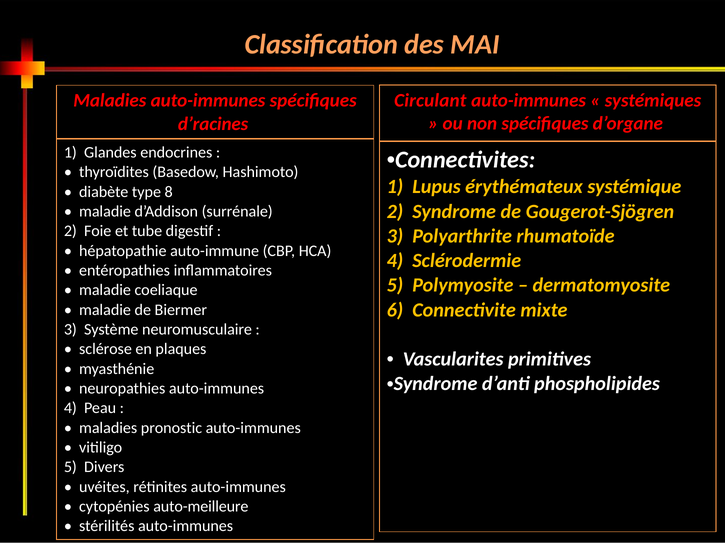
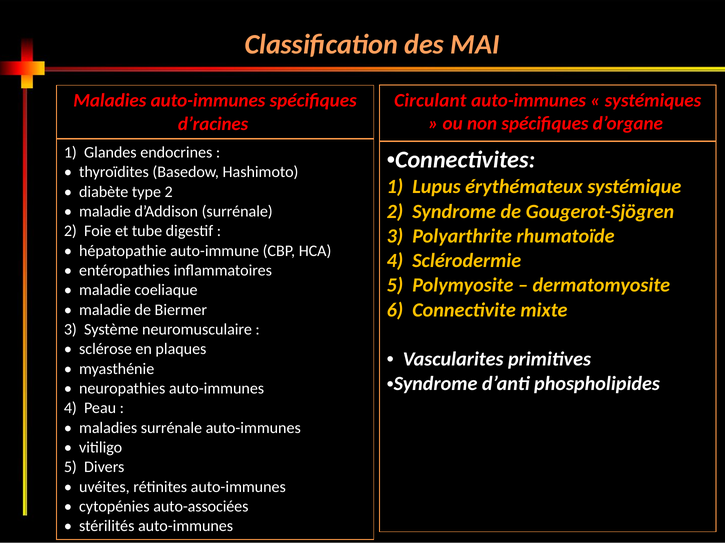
type 8: 8 -> 2 (169, 192)
maladies pronostic: pronostic -> surrénale (171, 428)
auto-meilleure: auto-meilleure -> auto-associées (201, 507)
